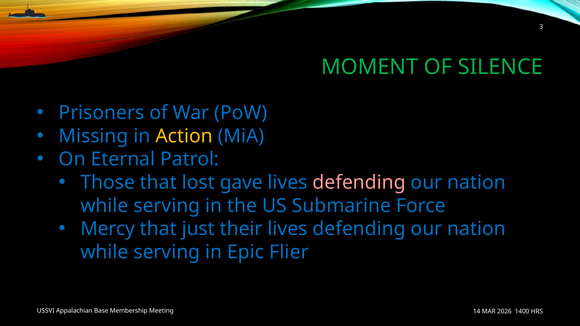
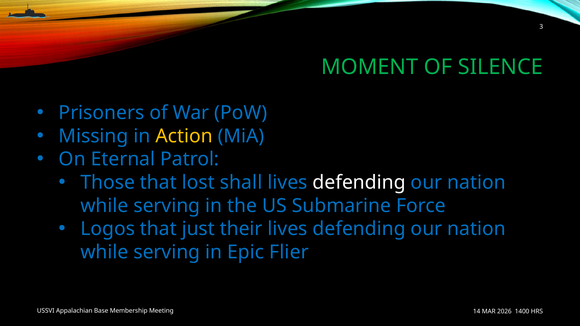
gave: gave -> shall (241, 183)
defending colour: pink -> white (359, 183)
Mercy: Mercy -> Logos (108, 229)
